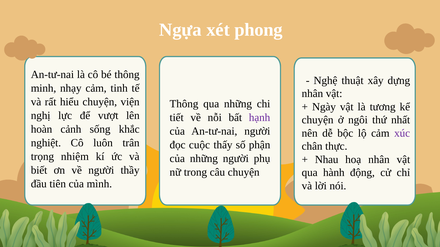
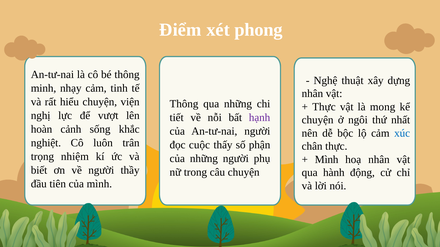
Ngựa: Ngựa -> Điểm (180, 30)
Ngày: Ngày -> Thực (324, 107)
tương: tương -> mong (383, 107)
xúc colour: purple -> blue (402, 133)
Nhau: Nhau -> Mình (327, 160)
